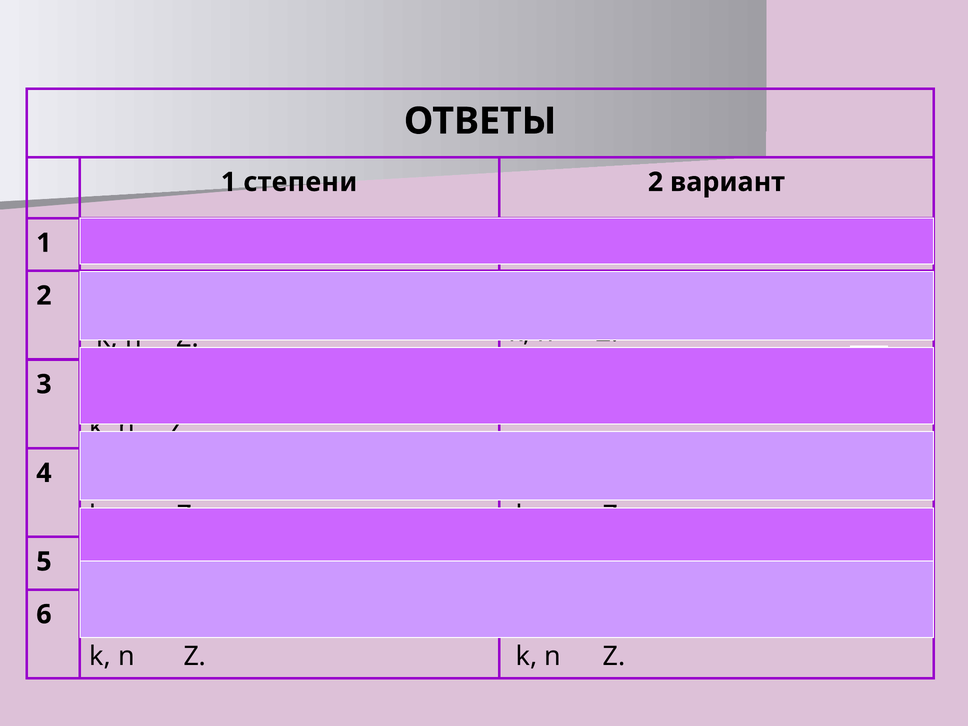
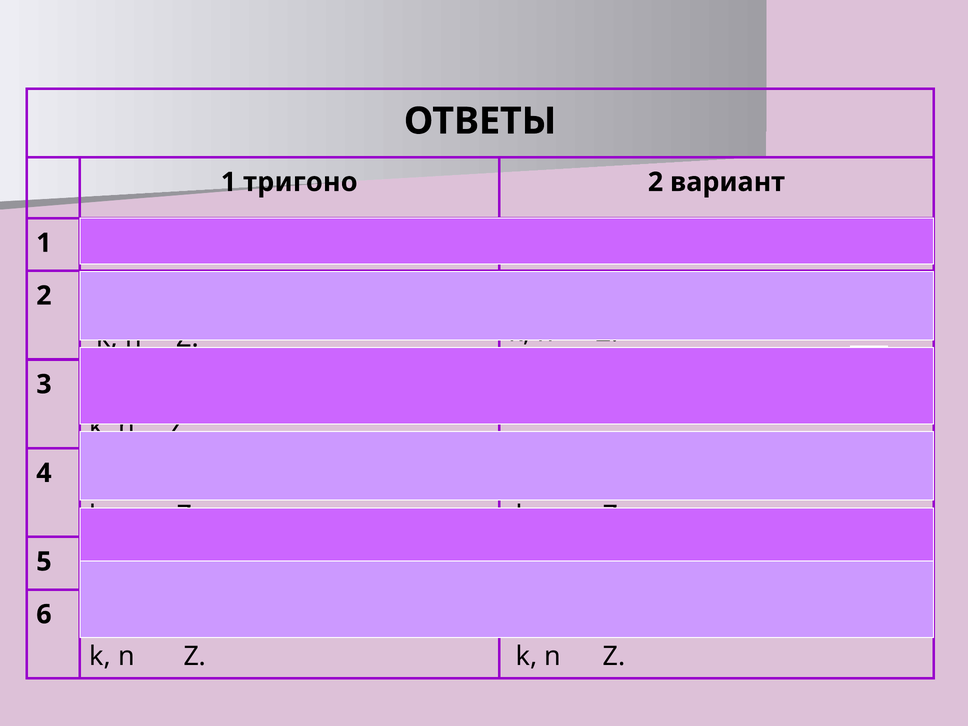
степени: степени -> тригоно (300, 182)
